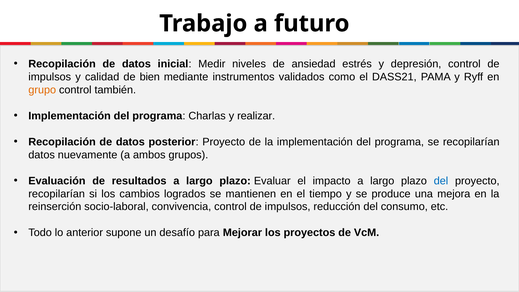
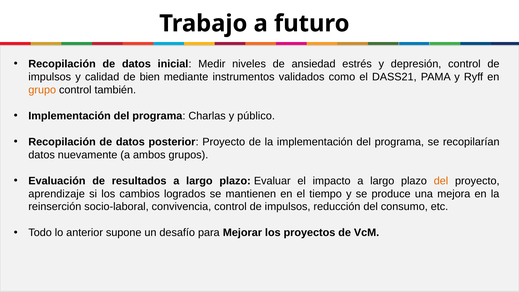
realizar: realizar -> público (256, 116)
del colour: blue -> orange (441, 181)
recopilarían: recopilarían -> aprendizaje (57, 194)
